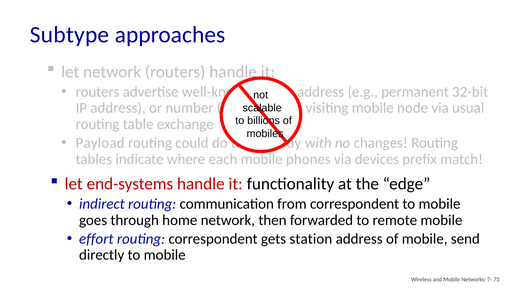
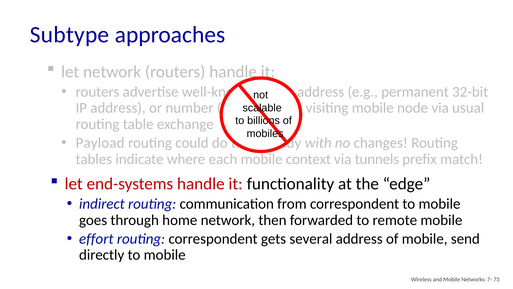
phones: phones -> context (308, 159)
devices: devices -> tunnels (377, 159)
station: station -> several (311, 239)
